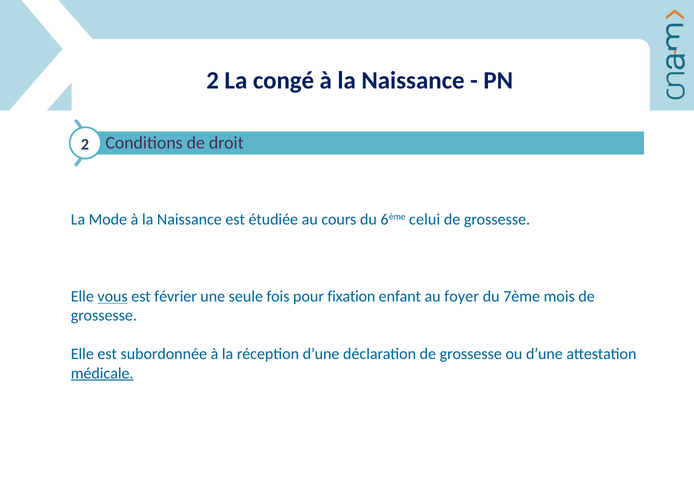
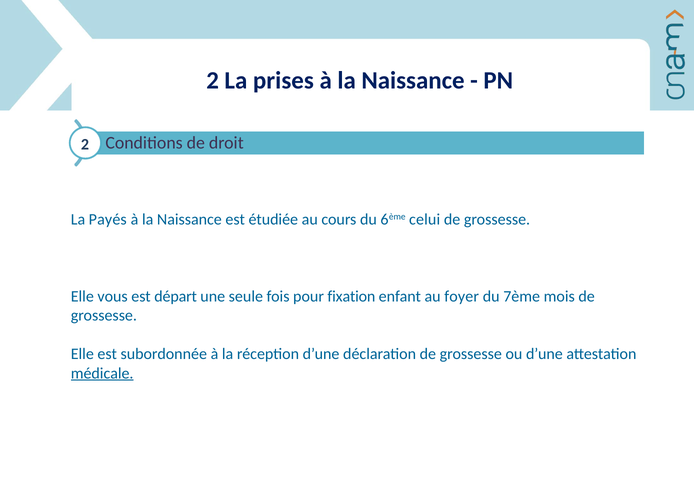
congé: congé -> prises (283, 80)
Mode: Mode -> Payés (108, 219)
vous underline: present -> none (113, 296)
février: février -> départ (176, 296)
